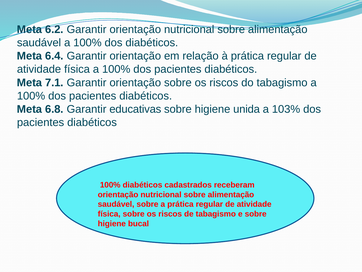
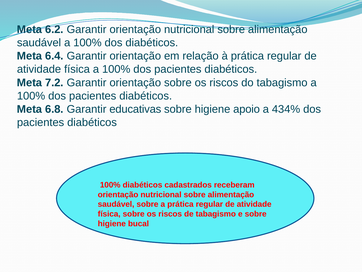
7.1: 7.1 -> 7.2 (54, 82)
unida: unida -> apoio (247, 109)
103%: 103% -> 434% (286, 109)
